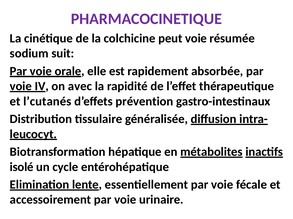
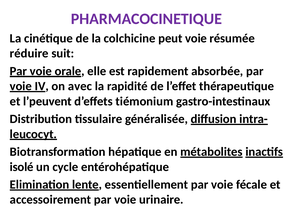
sodium: sodium -> réduire (29, 54)
l’cutanés: l’cutanés -> l’peuvent (47, 102)
prévention: prévention -> tiémonium (144, 102)
